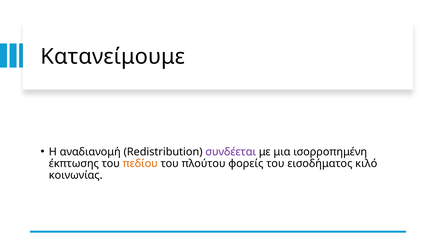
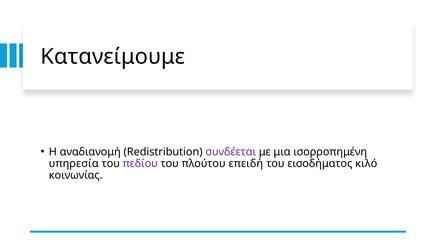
έκπτωσης: έκπτωσης -> υπηρεσία (74, 164)
πεδίου colour: orange -> purple (140, 164)
φορείς: φορείς -> επειδή (246, 164)
